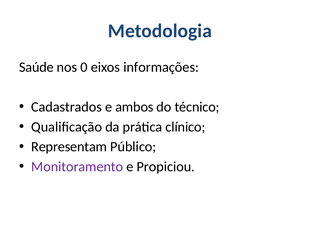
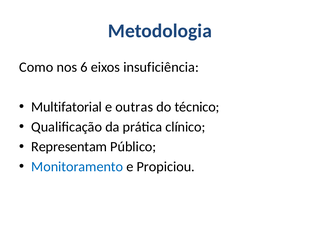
Saúde: Saúde -> Como (36, 67)
0: 0 -> 6 (84, 67)
informações: informações -> insuficiência (161, 67)
Cadastrados: Cadastrados -> Multifatorial (67, 107)
ambos: ambos -> outras (134, 107)
Monitoramento colour: purple -> blue (77, 167)
